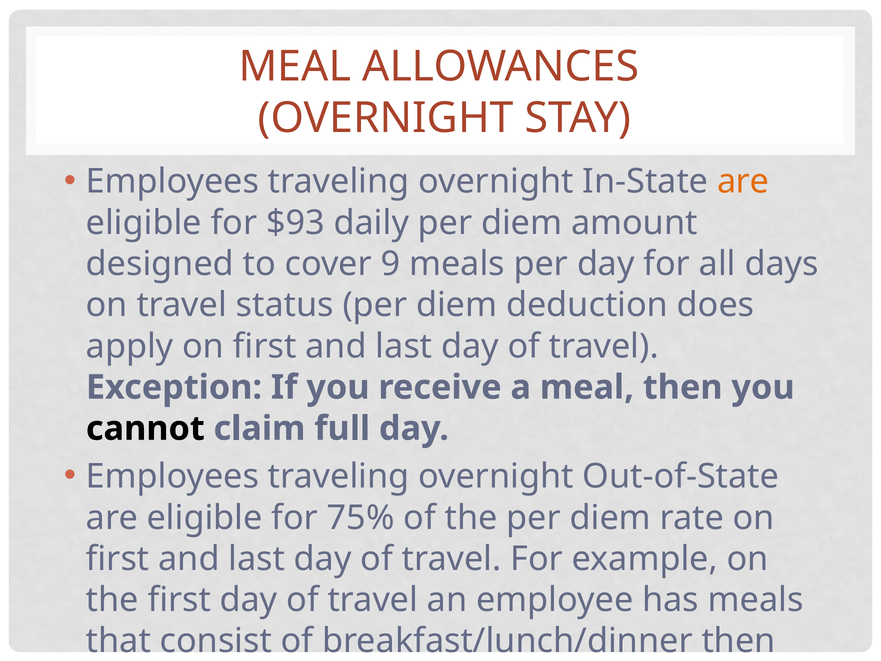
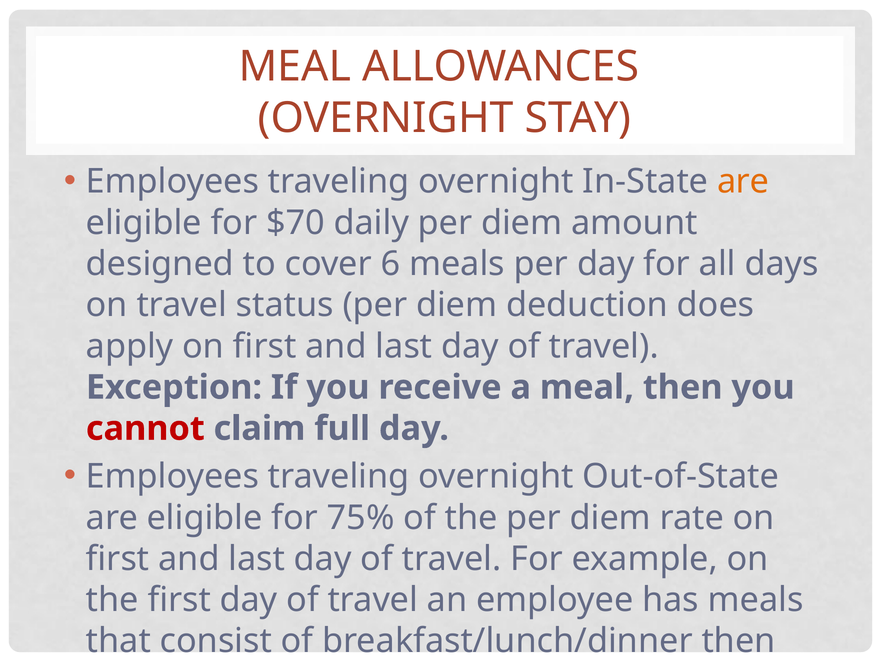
$93: $93 -> $70 (295, 223)
9: 9 -> 6 (391, 264)
cannot colour: black -> red (145, 428)
